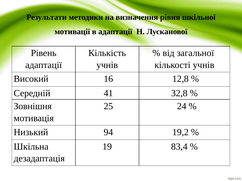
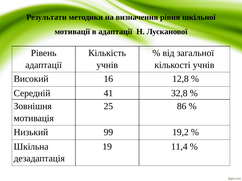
24: 24 -> 86 (182, 107)
94: 94 -> 99 (108, 133)
83,4: 83,4 -> 11,4 (179, 147)
